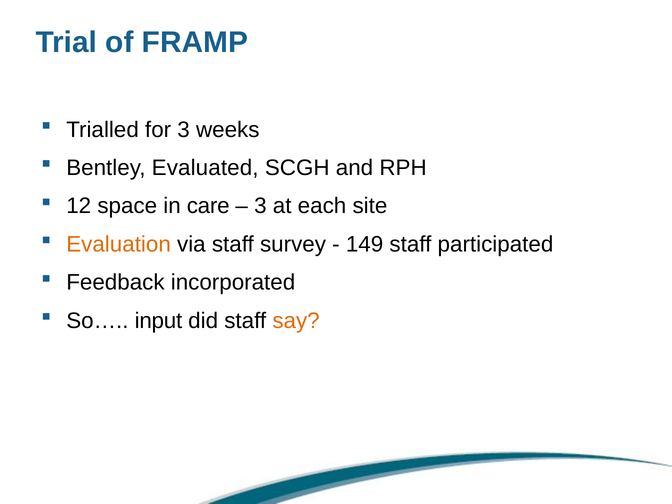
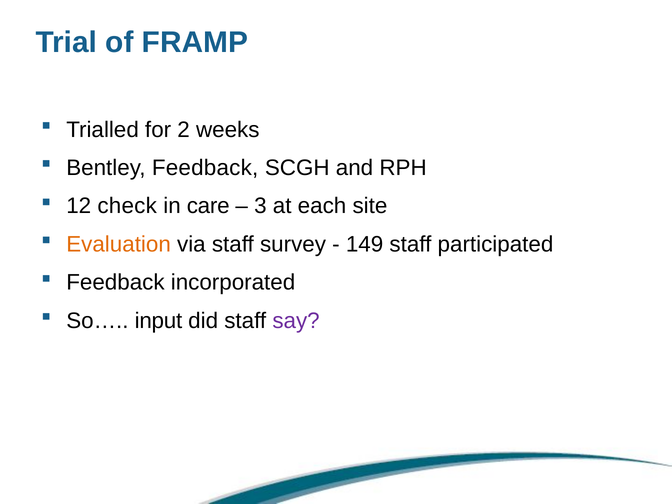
for 3: 3 -> 2 (184, 130)
Bentley Evaluated: Evaluated -> Feedback (205, 168)
space: space -> check (127, 206)
say colour: orange -> purple (296, 321)
